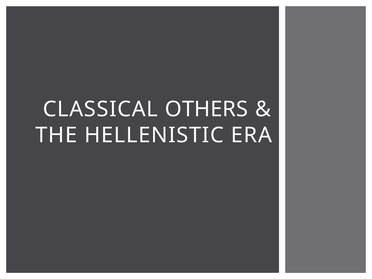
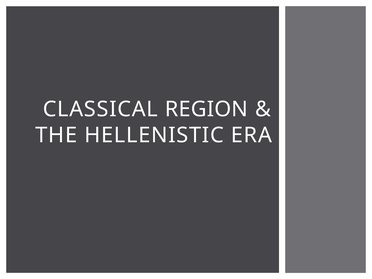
OTHERS: OTHERS -> REGION (206, 109)
